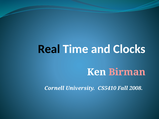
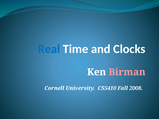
Real colour: black -> blue (49, 49)
